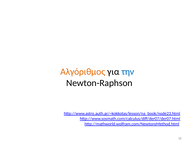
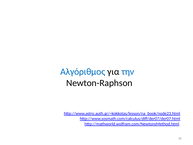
Αλγόριθμος colour: orange -> blue (83, 72)
